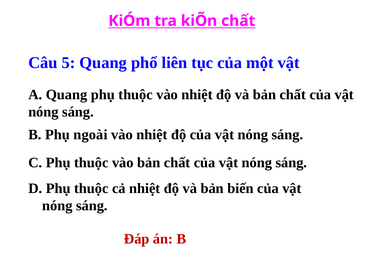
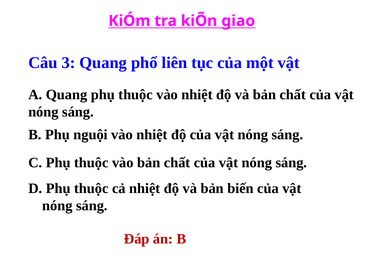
kiÕn chất: chất -> giao (238, 21)
5: 5 -> 3 (68, 63)
ngoài: ngoài -> nguội (91, 135)
